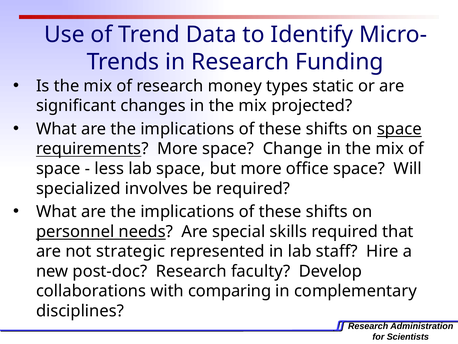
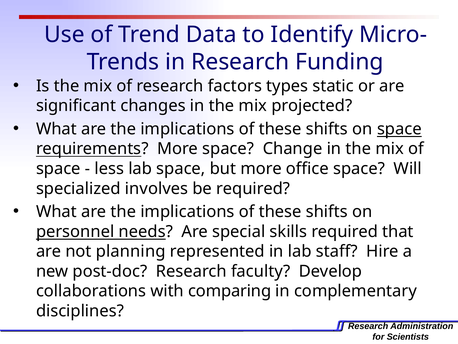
money: money -> factors (235, 86)
strategic: strategic -> planning (131, 251)
